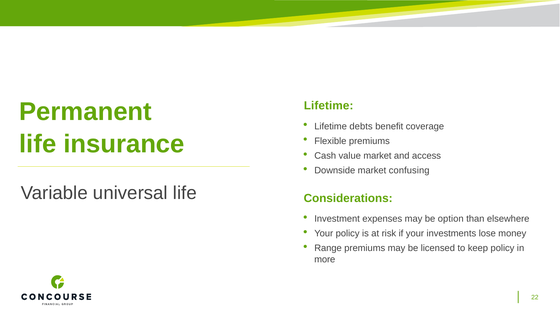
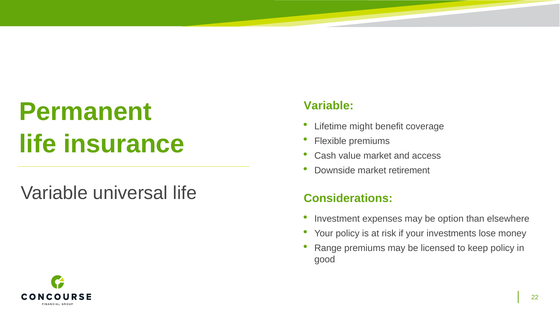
Lifetime: Lifetime -> Variable (329, 106)
debts: debts -> might (361, 126)
confusing: confusing -> retirement (409, 170)
more: more -> good (325, 259)
